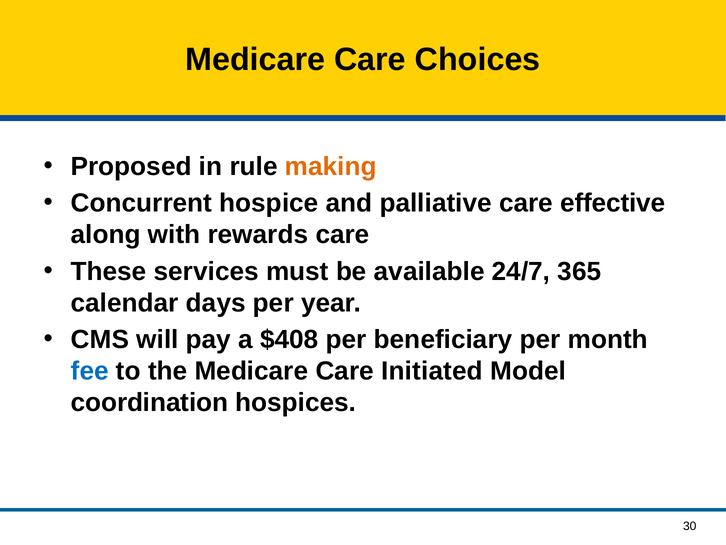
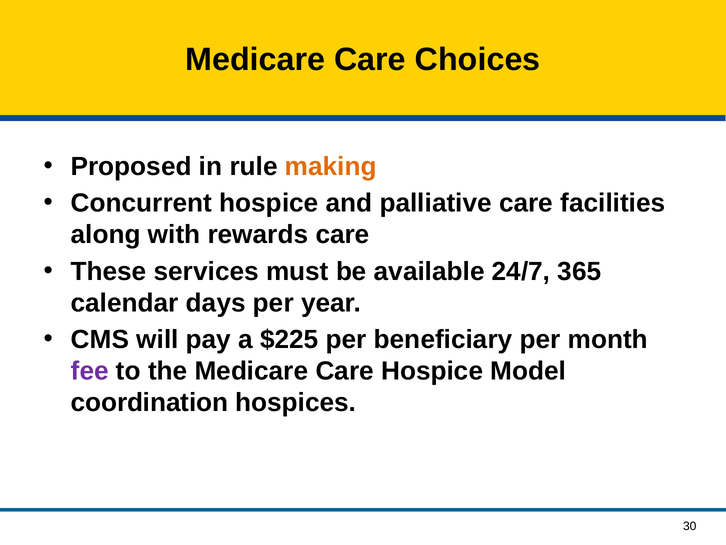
effective: effective -> facilities (613, 203)
$408: $408 -> $225 (289, 339)
fee colour: blue -> purple (90, 371)
Care Initiated: Initiated -> Hospice (432, 371)
